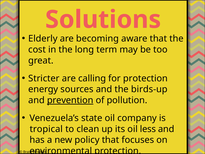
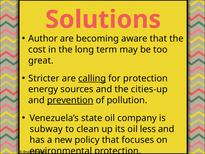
Elderly: Elderly -> Author (43, 39)
calling underline: none -> present (92, 78)
birds-up: birds-up -> cities-up (149, 89)
tropical: tropical -> subway (46, 129)
